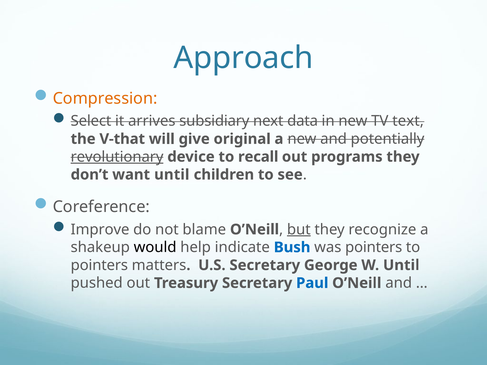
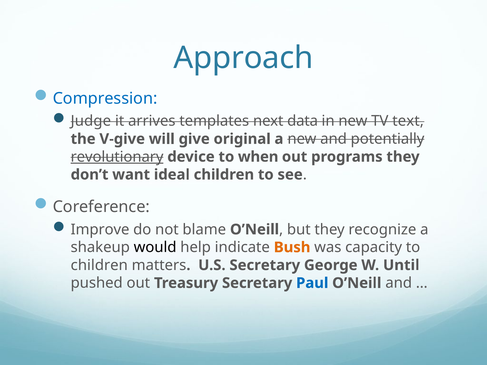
Compression colour: orange -> blue (105, 99)
Select: Select -> Judge (91, 121)
subsidiary: subsidiary -> templates (214, 121)
V-that: V-that -> V-give (122, 139)
recall: recall -> when (258, 157)
want until: until -> ideal (172, 175)
but underline: present -> none (299, 230)
Bush colour: blue -> orange (292, 248)
was pointers: pointers -> capacity (374, 248)
pointers: pointers -> children (99, 265)
